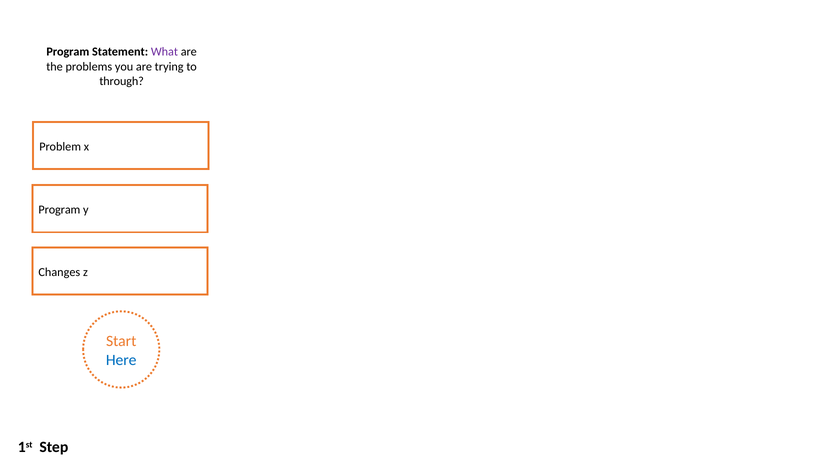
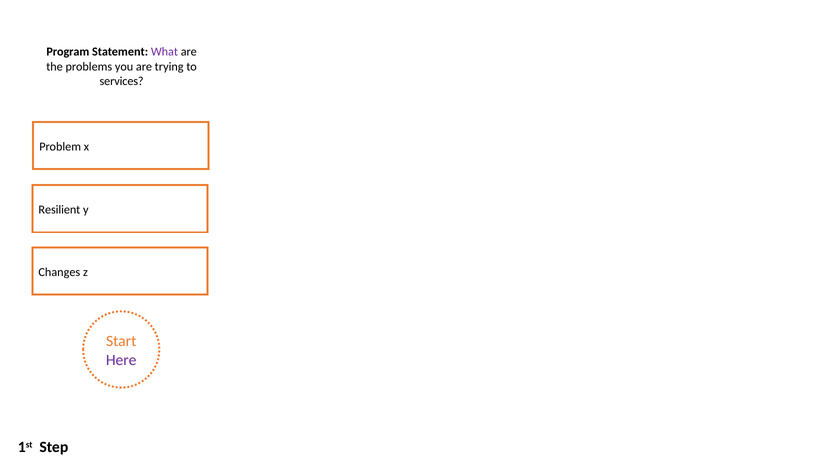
through: through -> services (122, 81)
Program: Program -> Resilient (59, 209)
Here colour: blue -> purple (121, 360)
